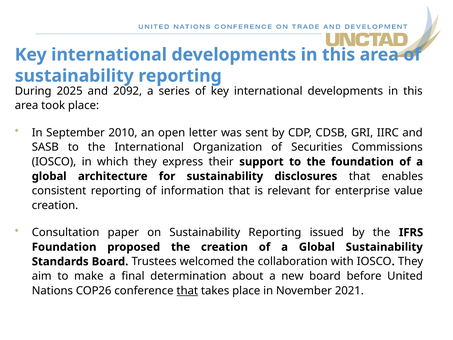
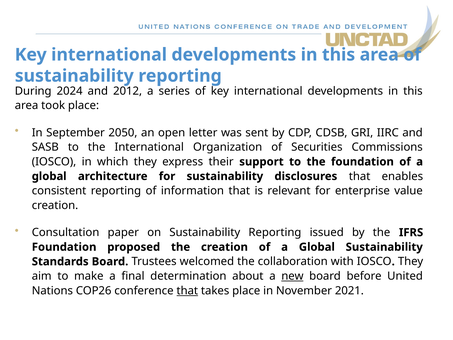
2025: 2025 -> 2024 (70, 91)
2092: 2092 -> 2012 (128, 91)
2010: 2010 -> 2050 (123, 133)
new underline: none -> present (292, 276)
